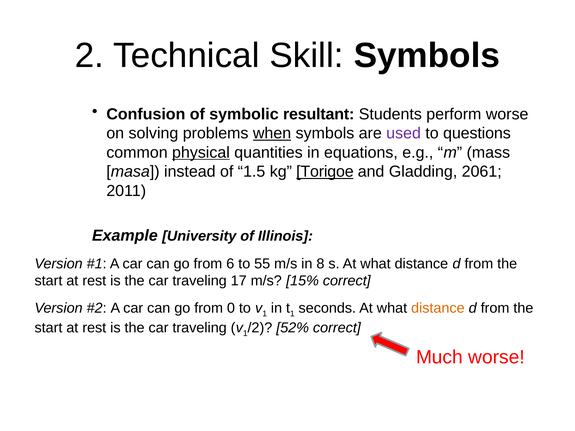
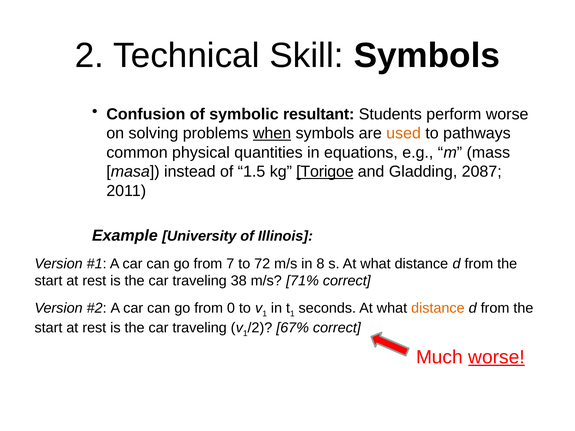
used colour: purple -> orange (404, 133)
questions: questions -> pathways (477, 133)
physical underline: present -> none (201, 153)
2061: 2061 -> 2087 (482, 172)
6: 6 -> 7 (230, 264)
55: 55 -> 72 (262, 264)
17: 17 -> 38 (239, 281)
15%: 15% -> 71% (303, 281)
52%: 52% -> 67% (293, 328)
worse underline: none -> present (496, 357)
